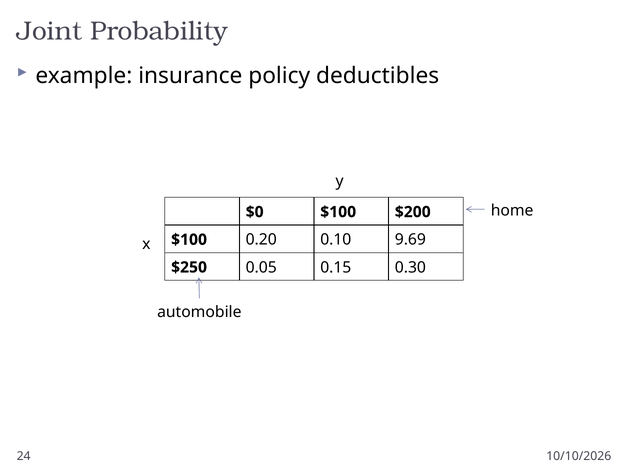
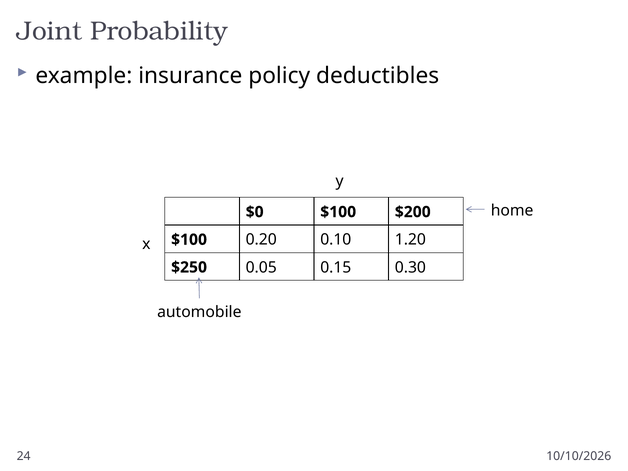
9.69: 9.69 -> 1.20 (410, 240)
